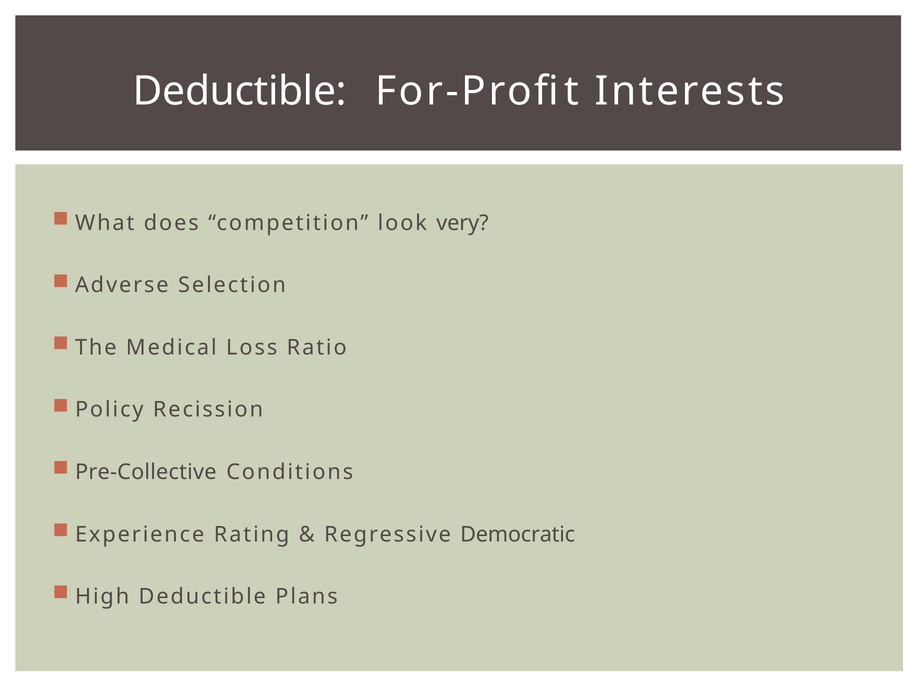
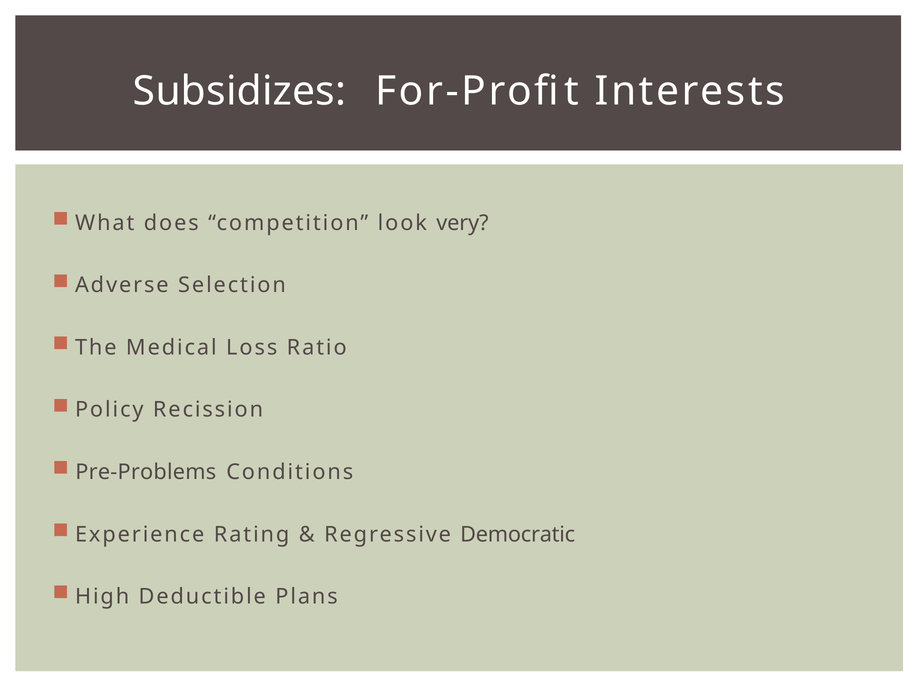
Deductible: Deductible -> Subsidizes (240, 92)
Pre-Collective: Pre-Collective -> Pre-Problems (146, 472)
